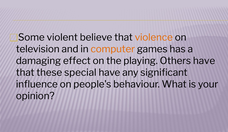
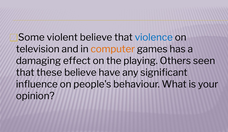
violence colour: orange -> blue (154, 37)
Others have: have -> seen (204, 61)
these special: special -> believe (80, 72)
